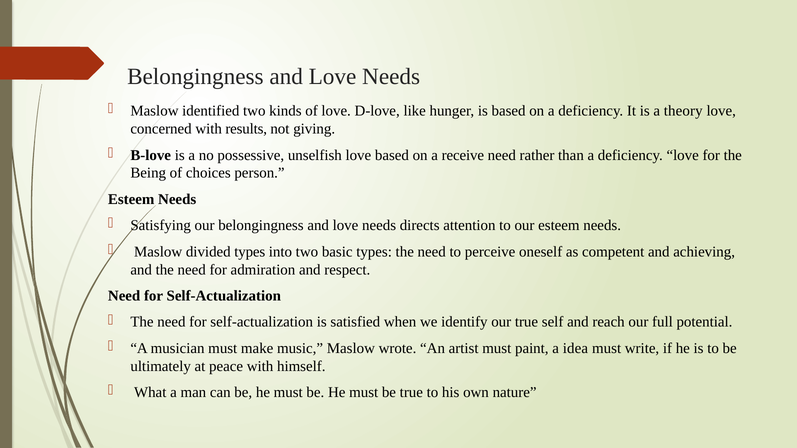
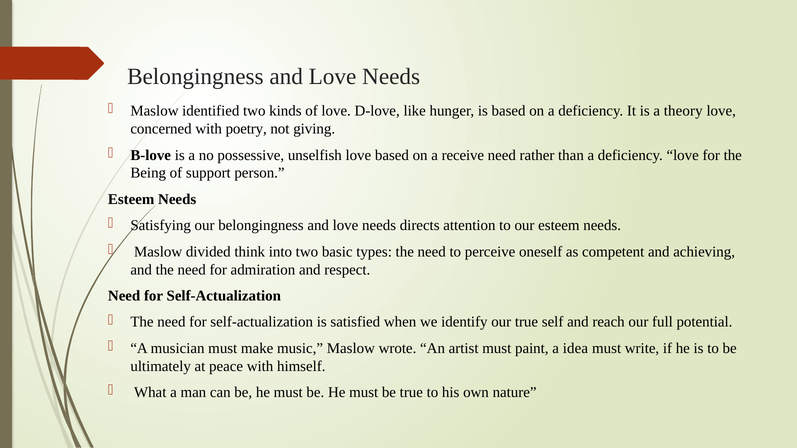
results: results -> poetry (246, 129)
choices: choices -> support (208, 173)
divided types: types -> think (250, 252)
